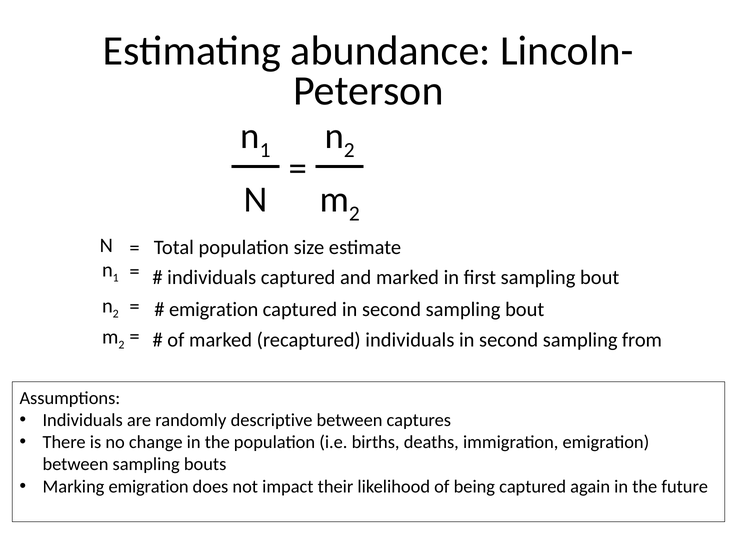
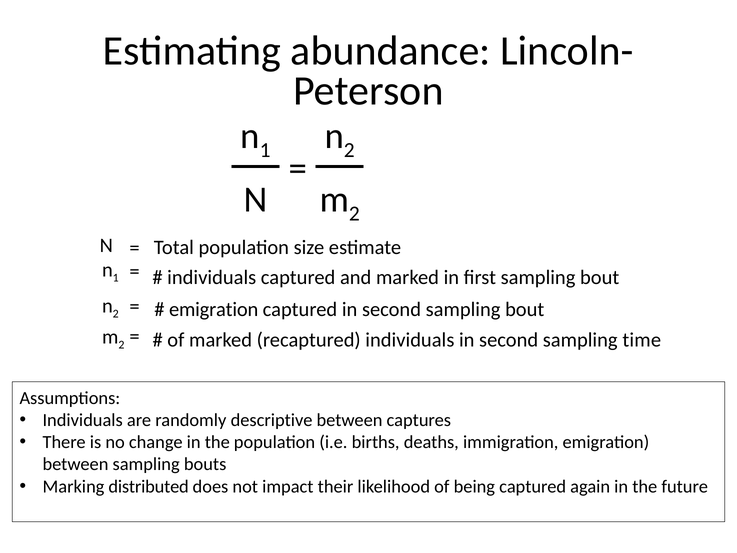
from: from -> time (642, 340)
Marking emigration: emigration -> distributed (149, 486)
